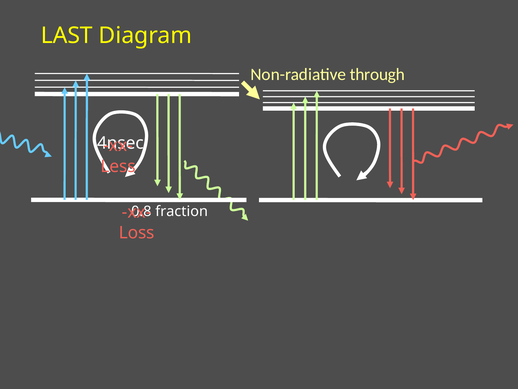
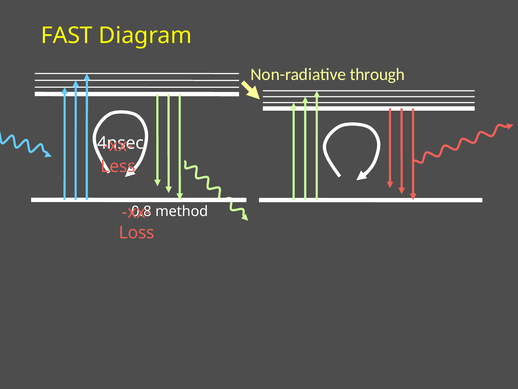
LAST: LAST -> FAST (67, 36)
fraction: fraction -> method (182, 211)
